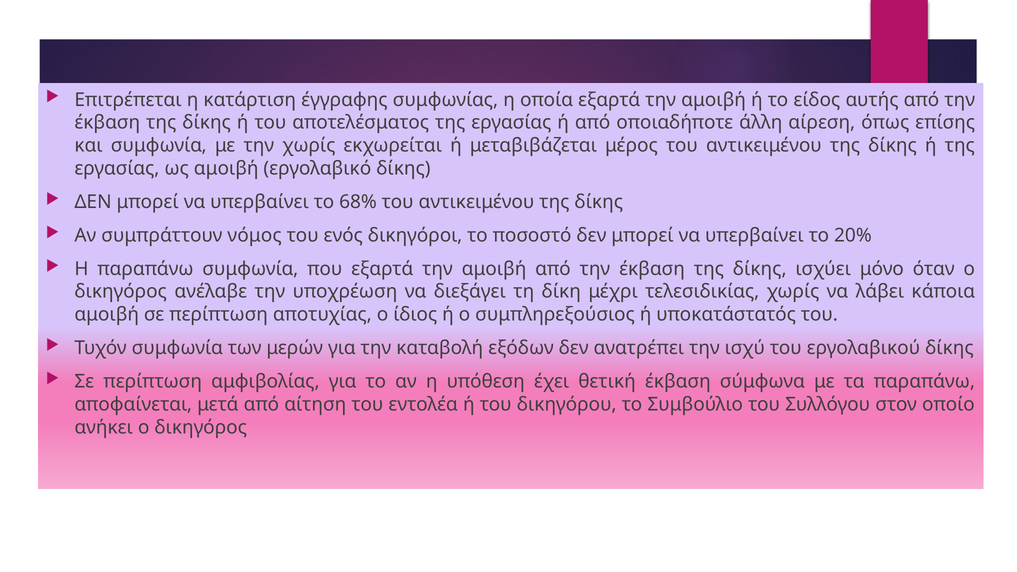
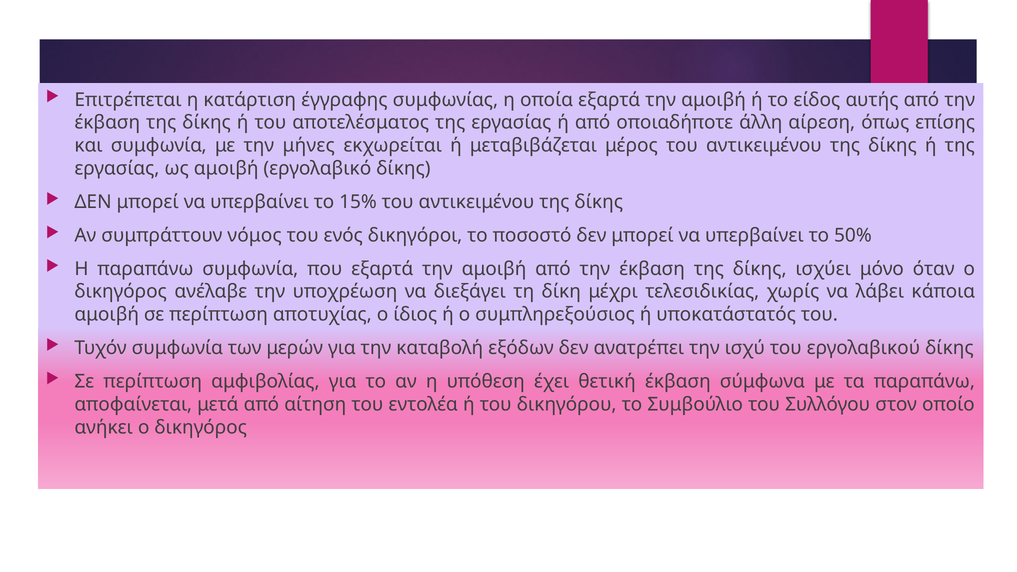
την χωρίς: χωρίς -> μήνες (309, 146)
68%: 68% -> 15% (358, 202)
20%: 20% -> 50% (853, 235)
